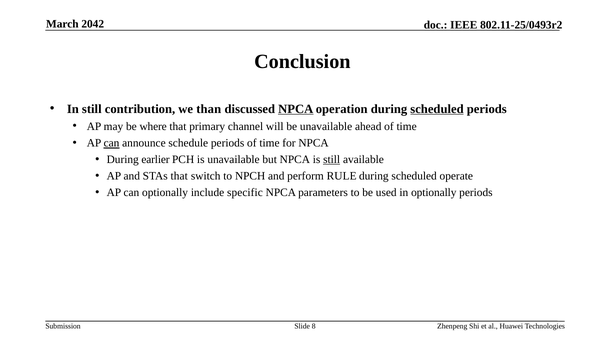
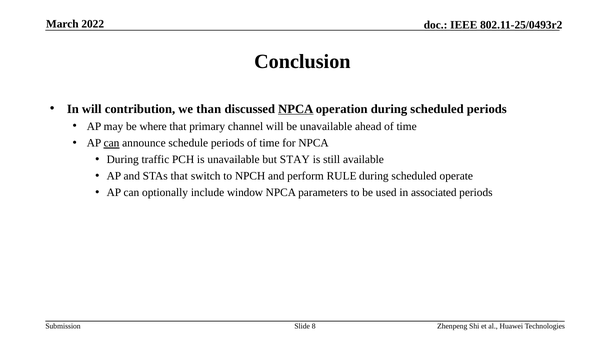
2042: 2042 -> 2022 (93, 24)
In still: still -> will (92, 109)
scheduled underline: present -> none (437, 109)
earlier: earlier -> traffic (155, 160)
but NPCA: NPCA -> STAY (295, 160)
still underline: present -> none (332, 160)
specific: specific -> window (245, 193)
in optionally: optionally -> associated (434, 193)
